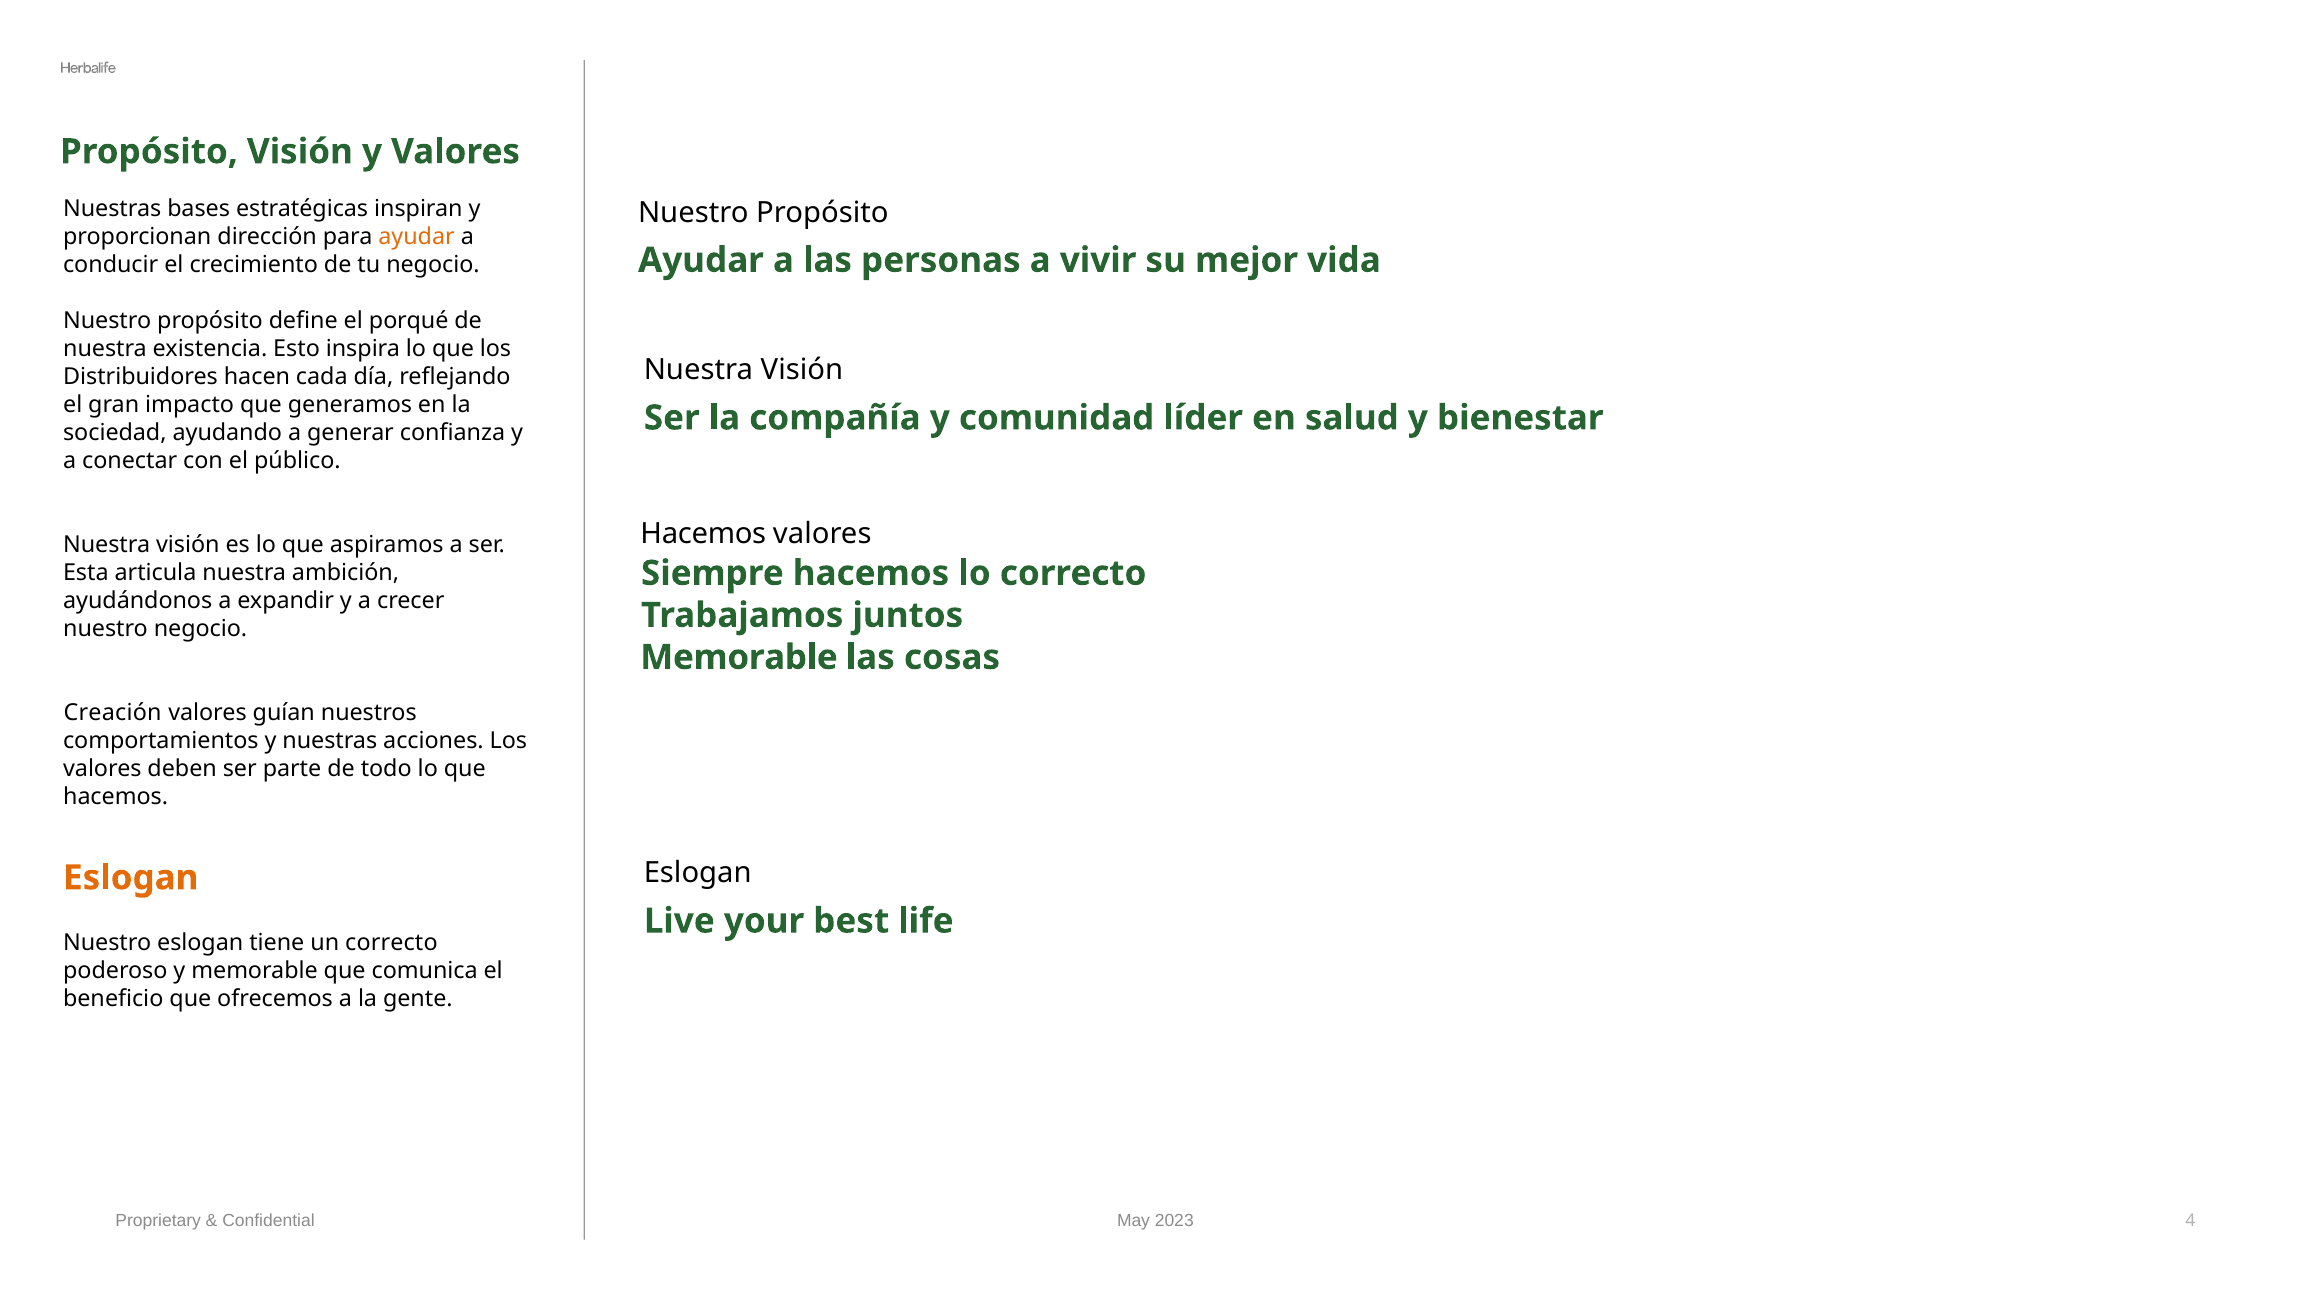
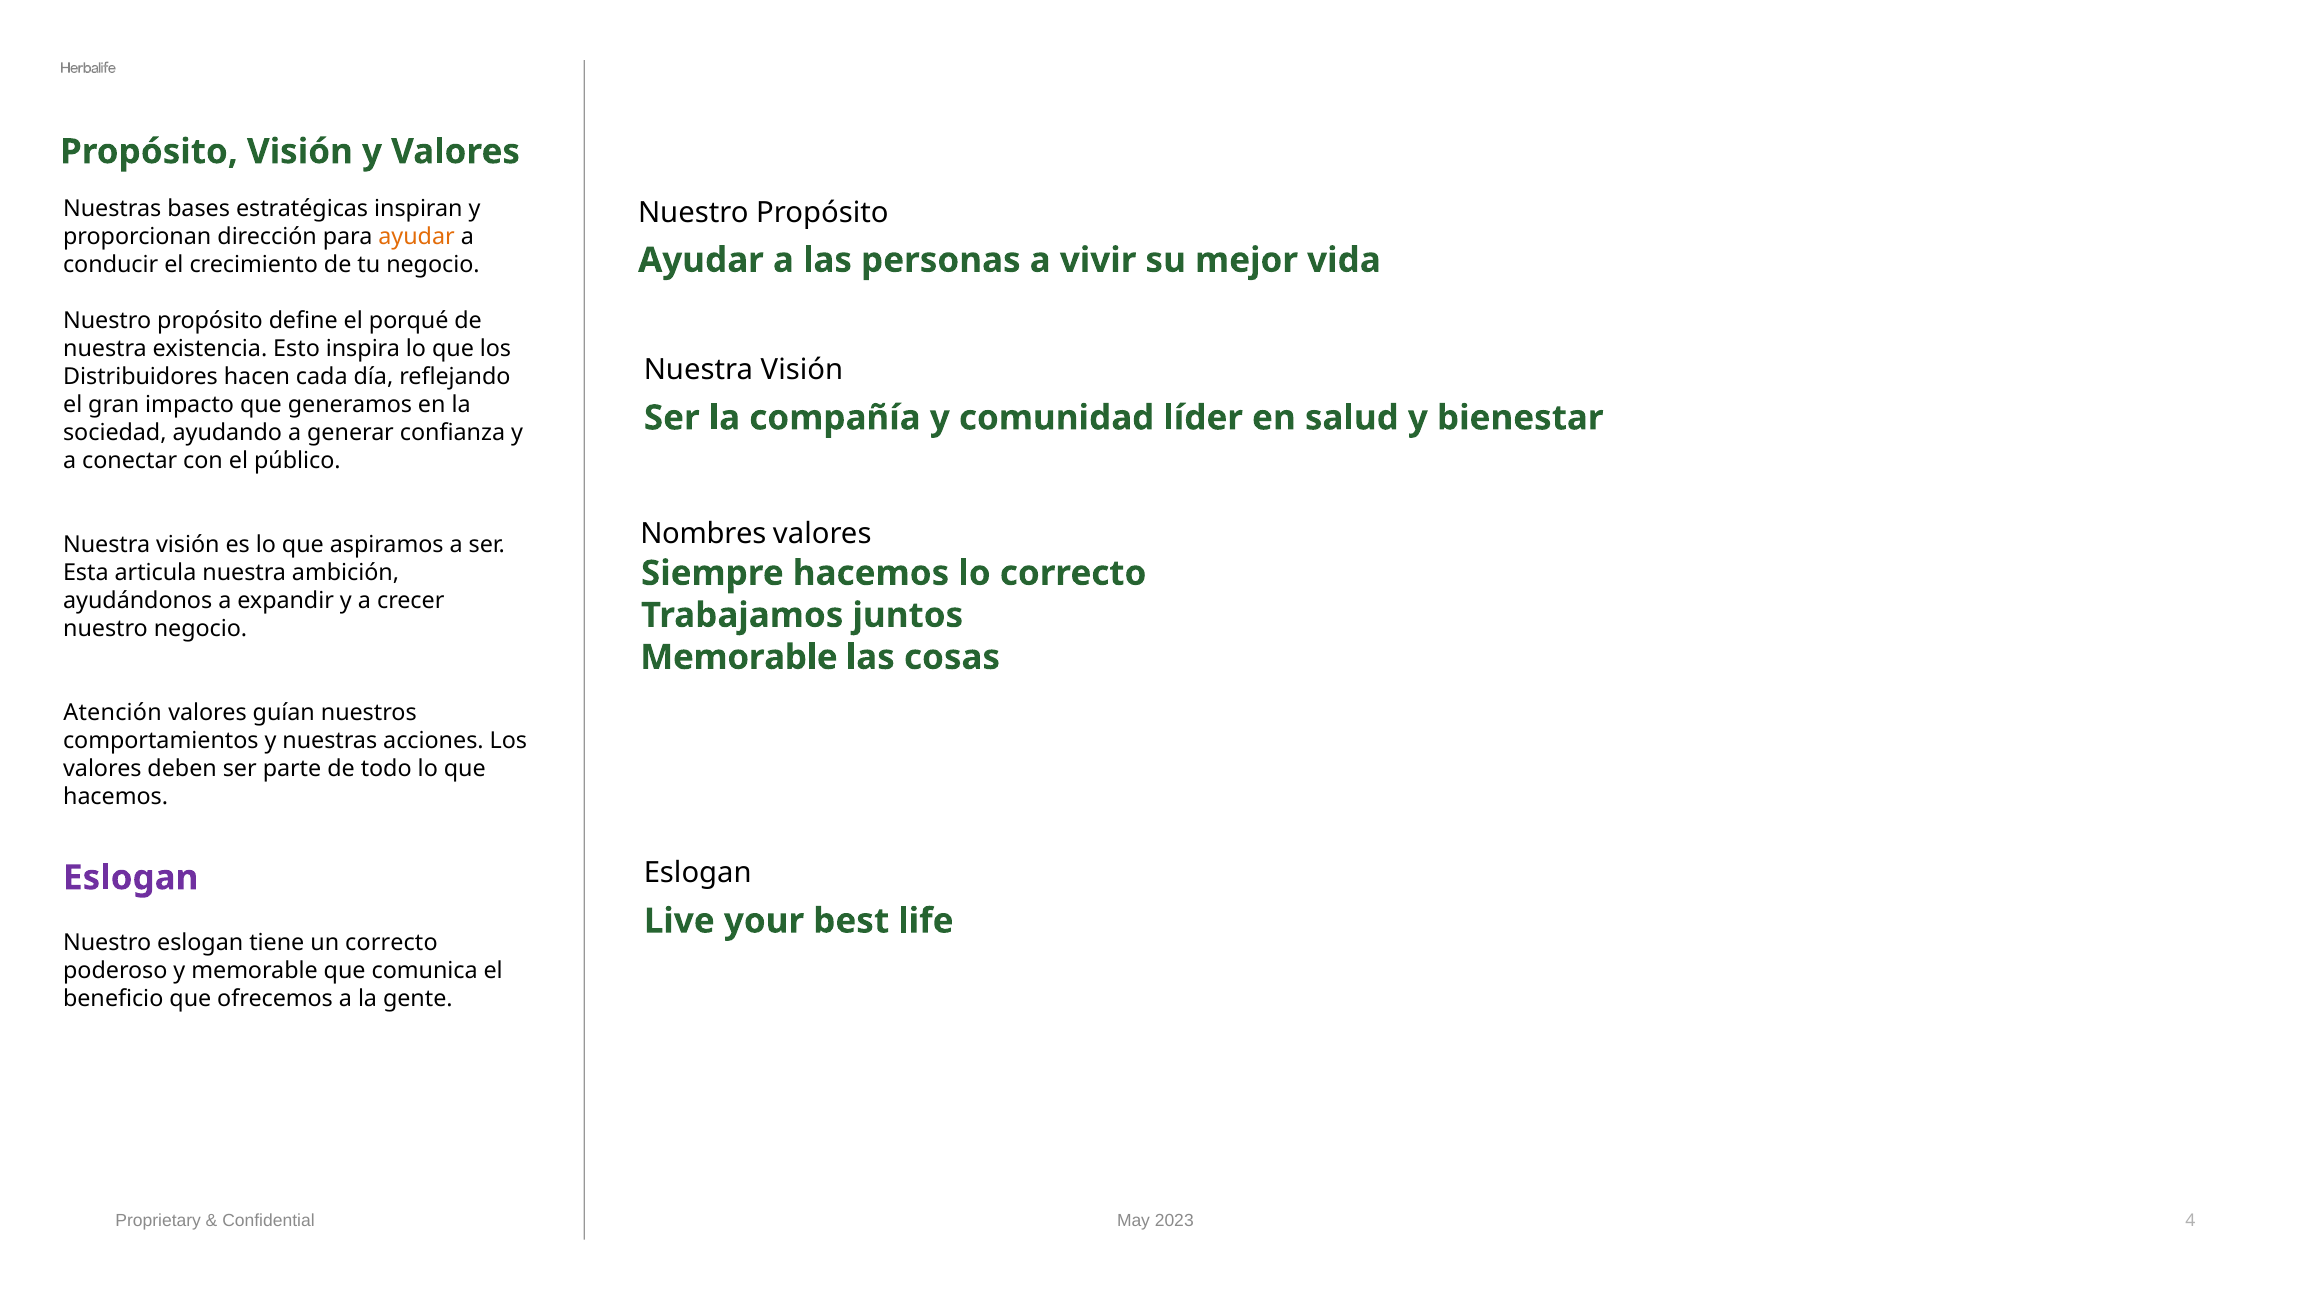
Hacemos: Hacemos -> Nombres (703, 534)
Creación: Creación -> Atención (113, 713)
Eslogan colour: orange -> purple (131, 878)
